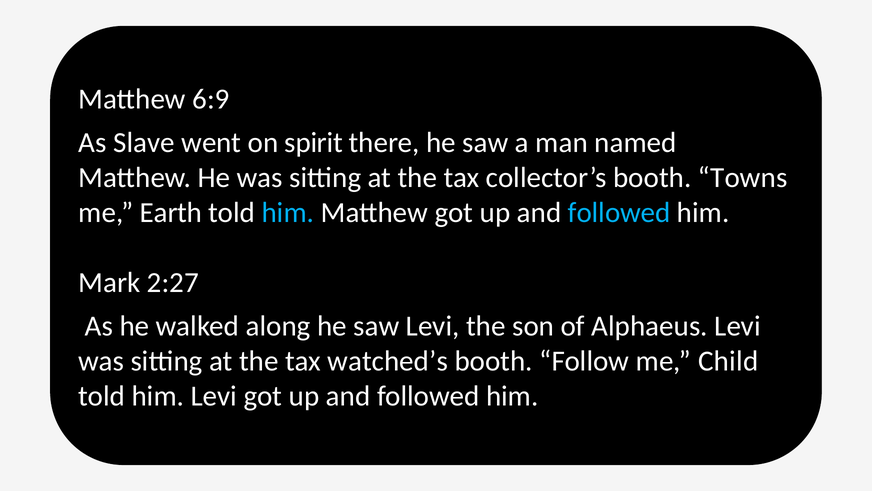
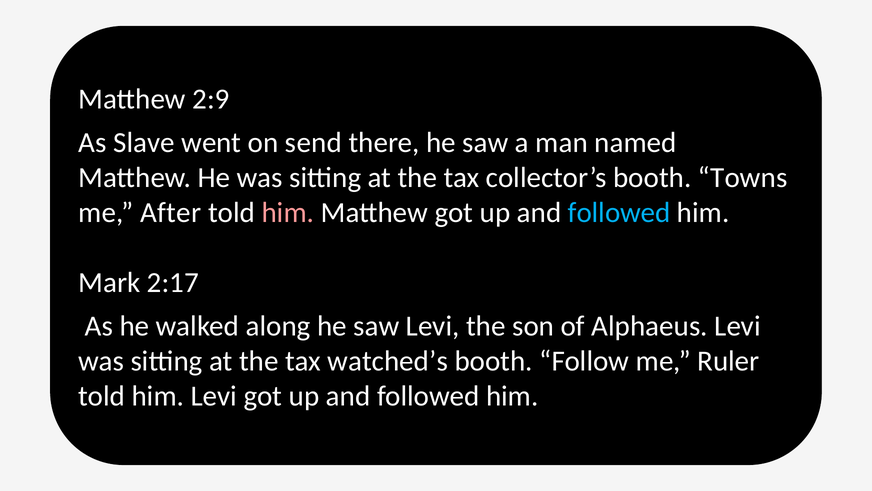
6:9: 6:9 -> 2:9 (211, 99)
spirit: spirit -> send (313, 143)
Earth: Earth -> After (171, 212)
him colour: light blue -> pink (288, 212)
2:27: 2:27 -> 2:17 (173, 282)
Child: Child -> Ruler (728, 361)
